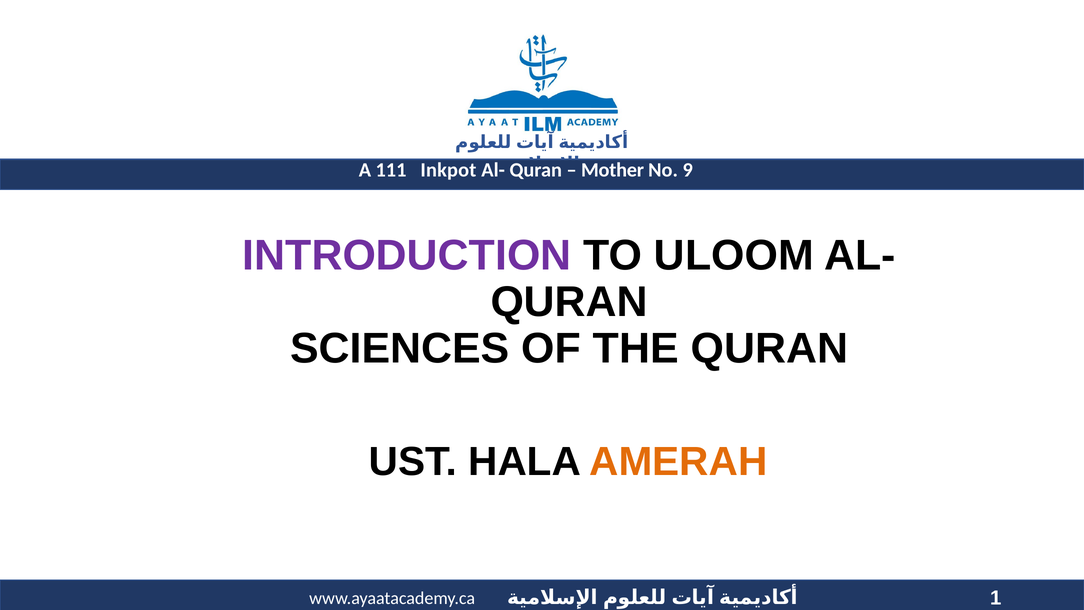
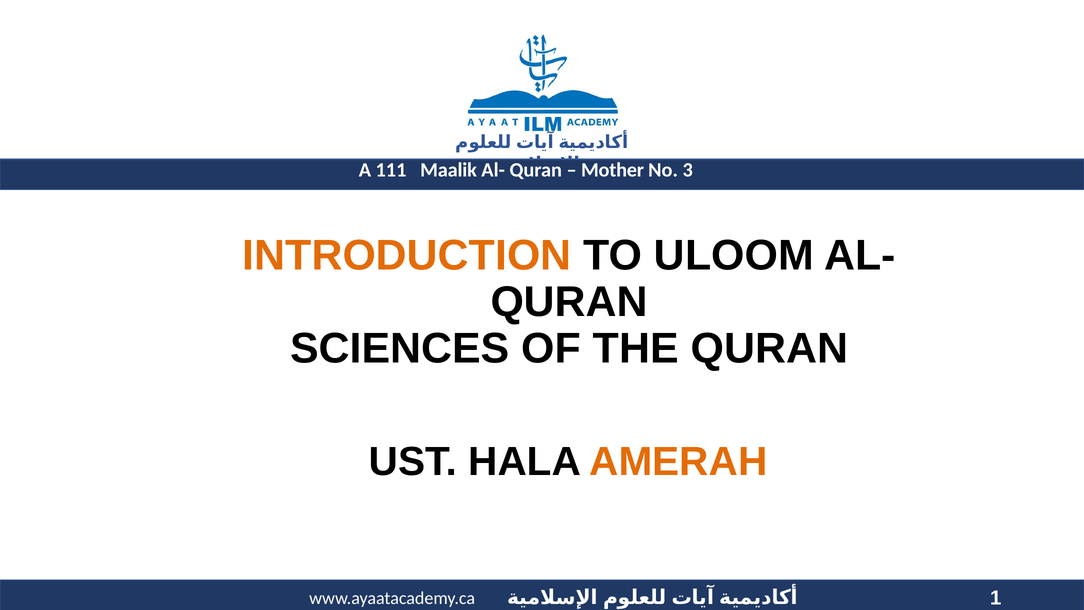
Inkpot: Inkpot -> Maalik (449, 170)
9: 9 -> 3 (688, 170)
INTRODUCTION colour: purple -> orange (407, 256)
